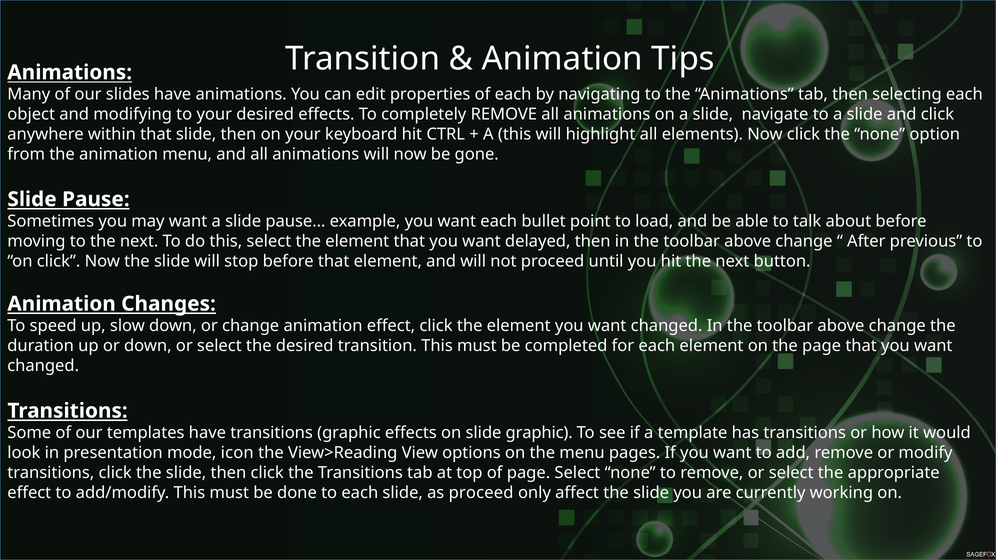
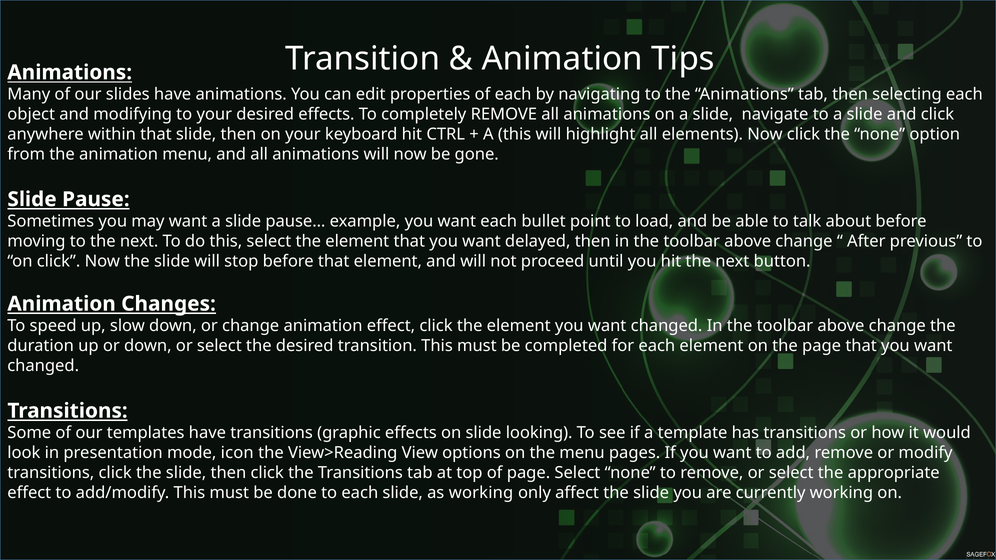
slide graphic: graphic -> looking (539, 433)
as proceed: proceed -> working (481, 493)
